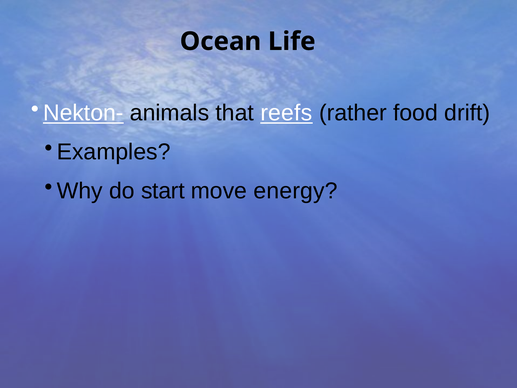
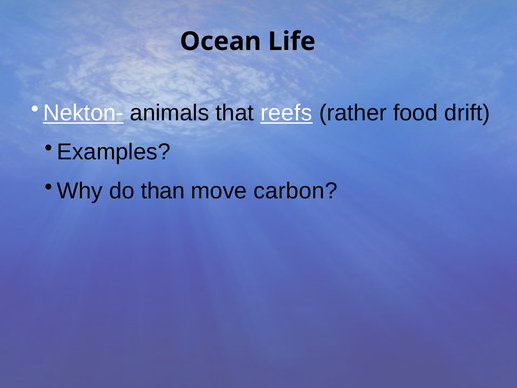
start: start -> than (163, 191)
energy: energy -> carbon (296, 191)
